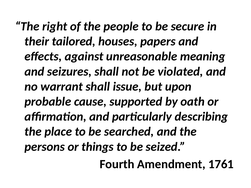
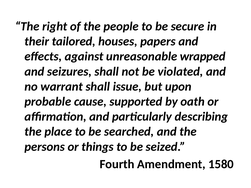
meaning: meaning -> wrapped (203, 57)
1761: 1761 -> 1580 (221, 164)
